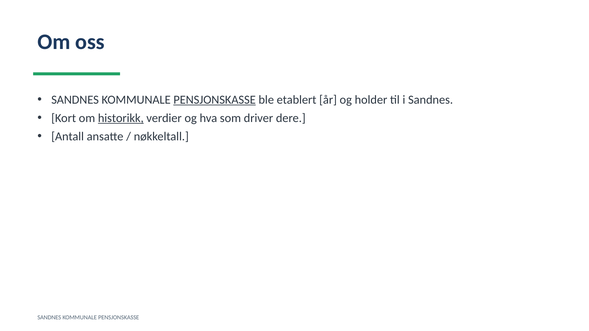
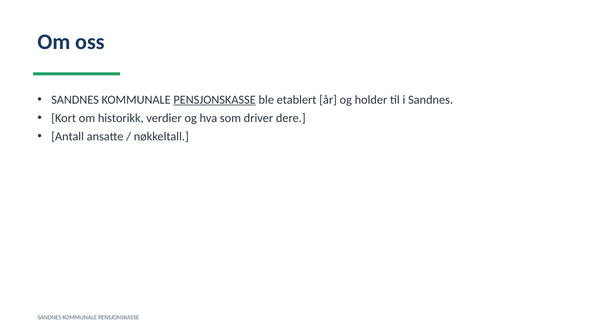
historikk underline: present -> none (121, 118)
